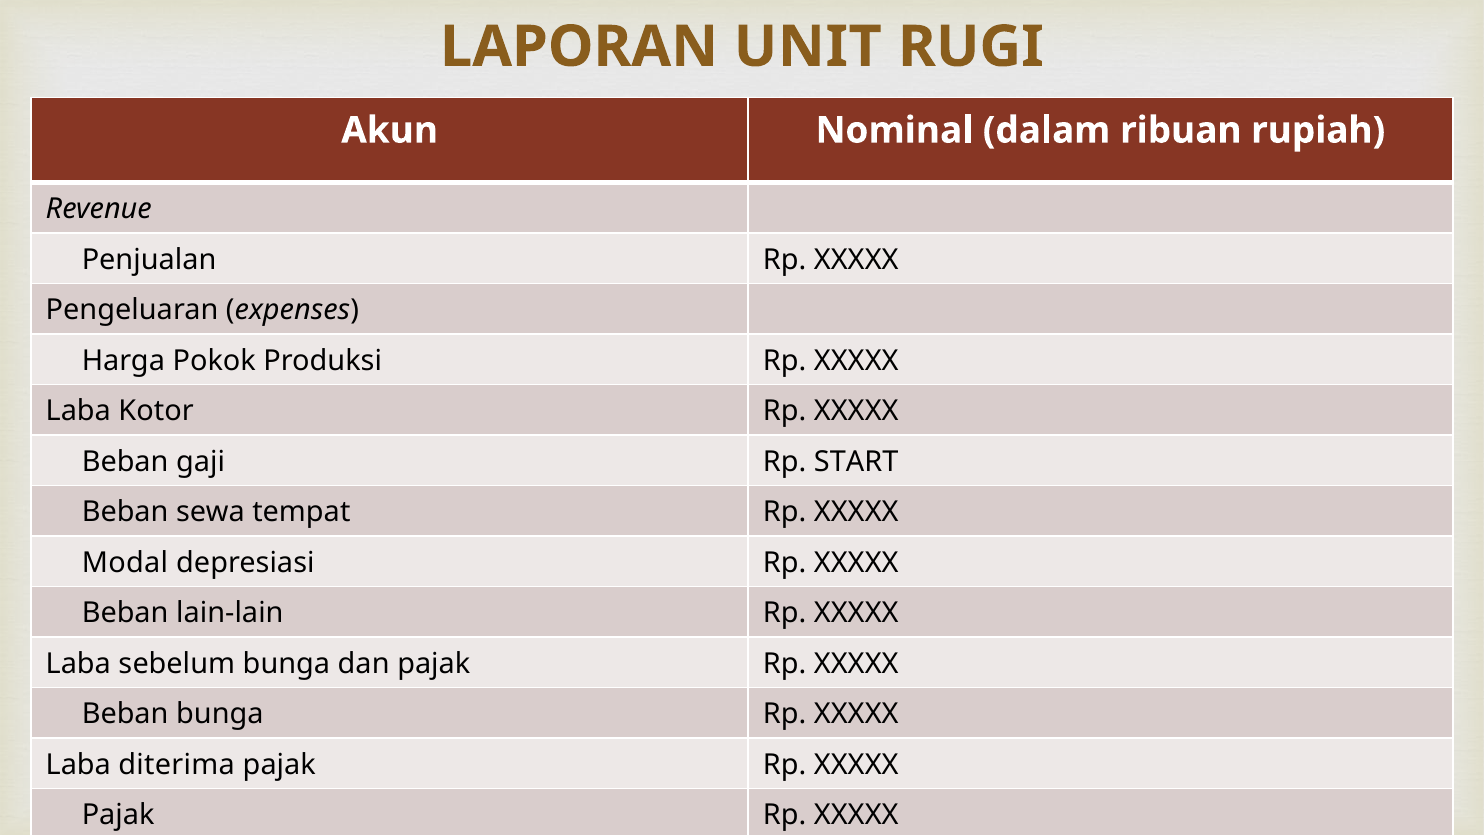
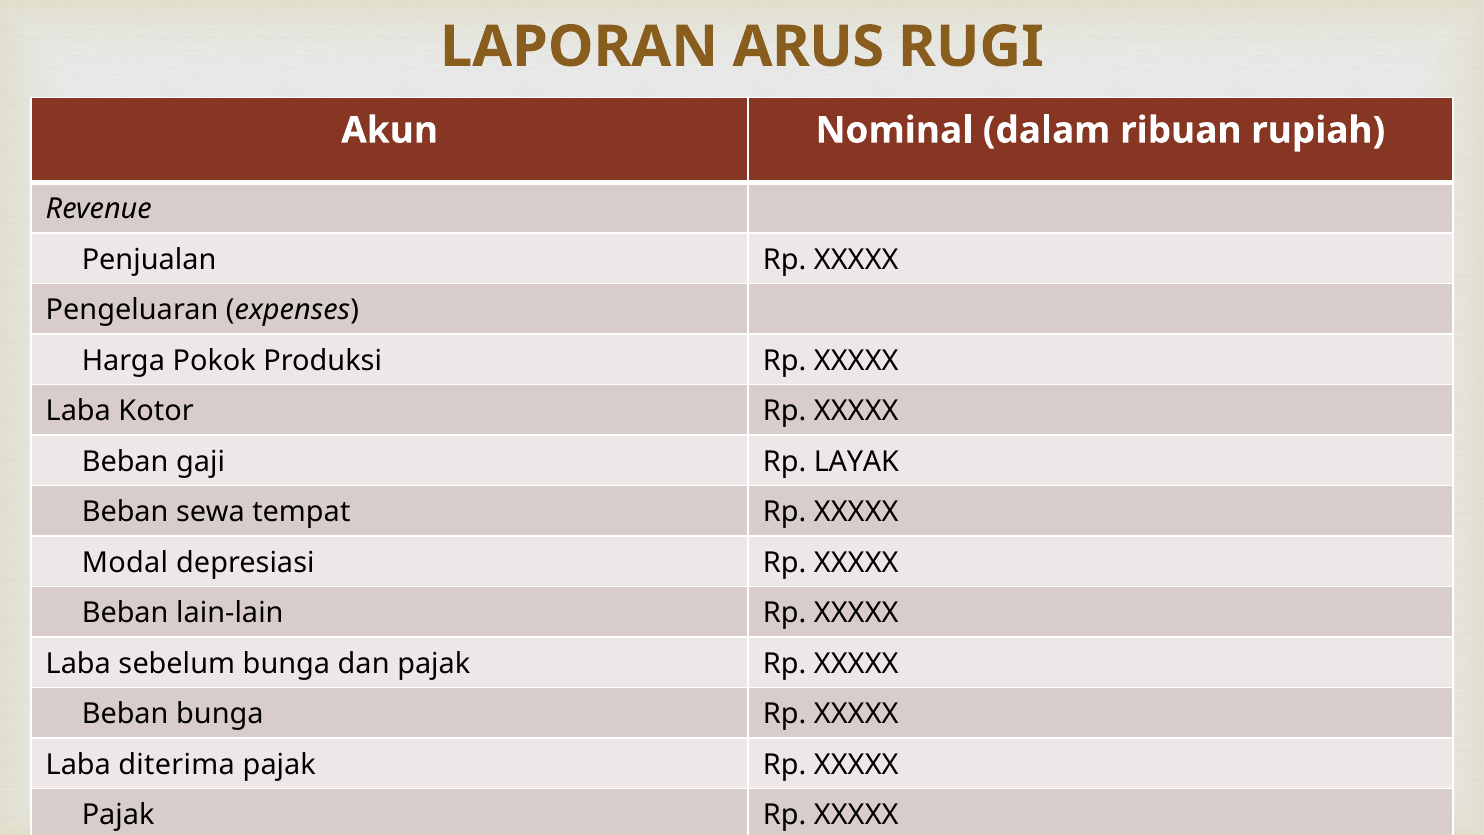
UNIT: UNIT -> ARUS (808, 47)
START: START -> LAYAK (856, 462)
